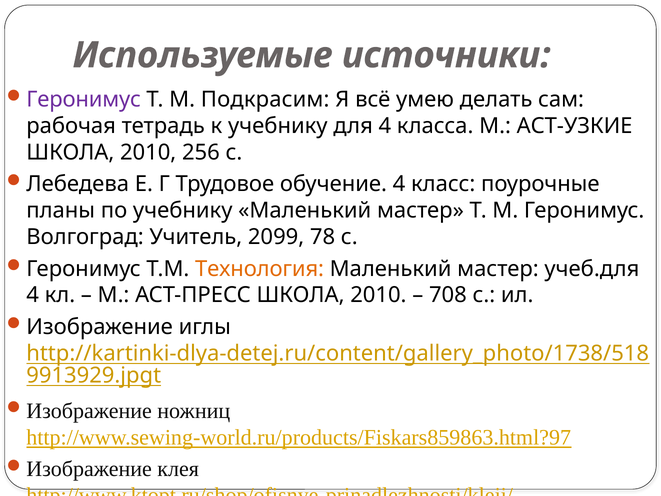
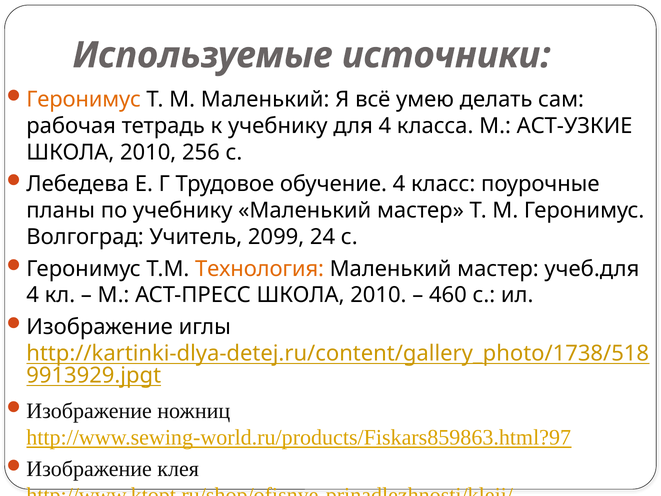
Геронимус colour: purple -> orange (84, 99)
М Подкрасим: Подкрасим -> Маленький (265, 99)
78: 78 -> 24 (323, 237)
708: 708 -> 460 (448, 295)
